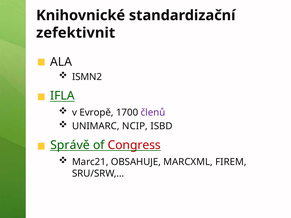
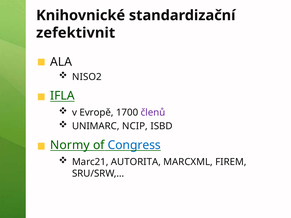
ISMN2: ISMN2 -> NISO2 (87, 77)
Správě: Správě -> Normy (70, 145)
Congress colour: red -> blue (134, 145)
OBSAHUJE: OBSAHUJE -> AUTORITA (136, 162)
